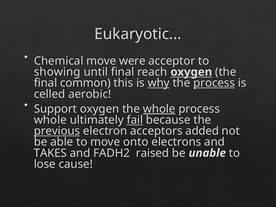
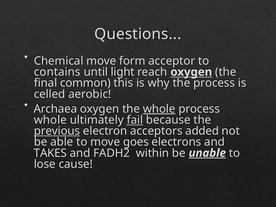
Eukaryotic: Eukaryotic -> Questions (138, 34)
were: were -> form (132, 61)
showing: showing -> contains (57, 72)
until final: final -> light (123, 72)
why underline: present -> none (159, 83)
process underline: present -> none (214, 83)
Support: Support -> Archaea (55, 109)
onto: onto -> goes (136, 142)
raised: raised -> within (152, 153)
unable underline: none -> present (207, 153)
